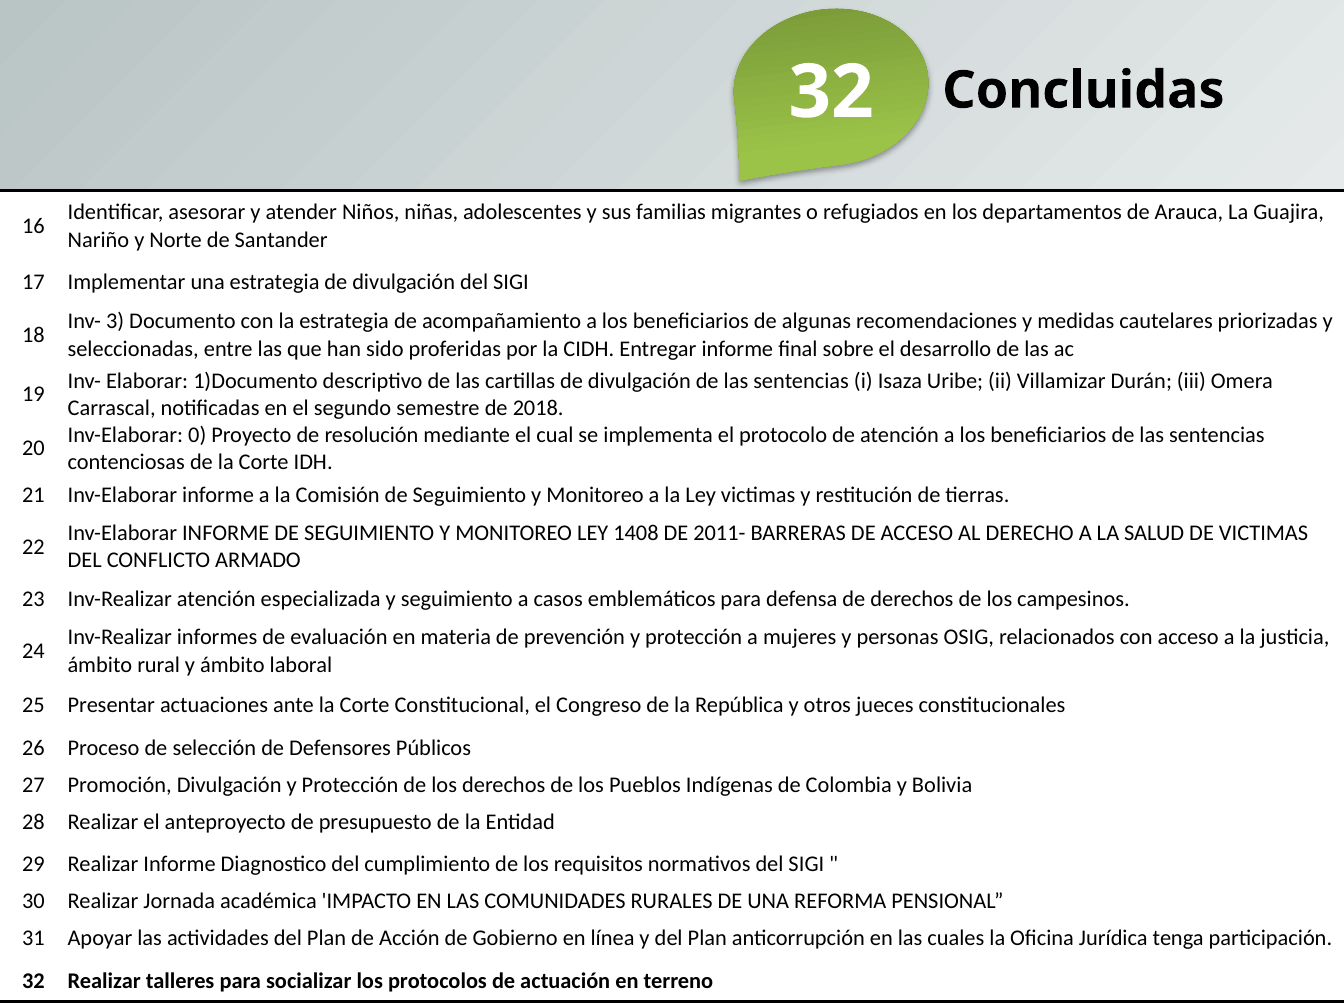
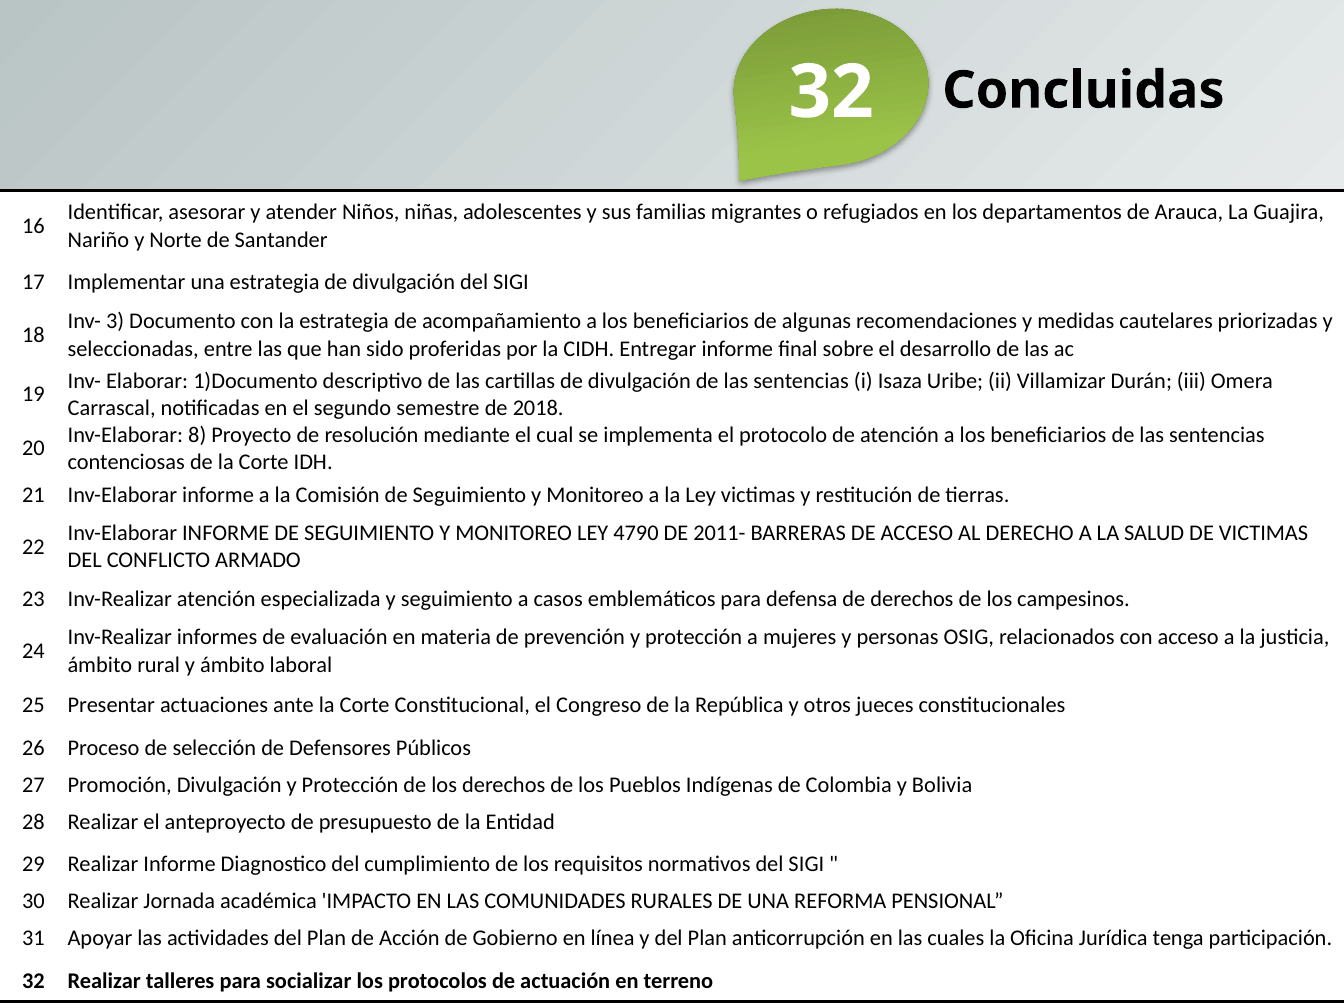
0: 0 -> 8 (197, 435)
1408: 1408 -> 4790 (636, 533)
